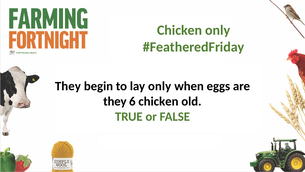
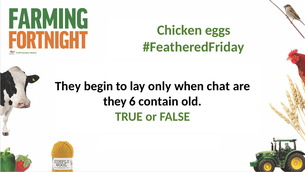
Chicken only: only -> eggs (218, 30)
eggs: eggs -> chat (218, 86)
6 chicken: chicken -> contain (158, 101)
